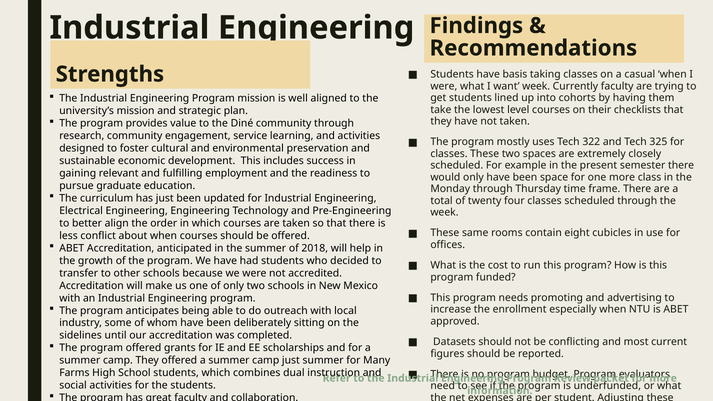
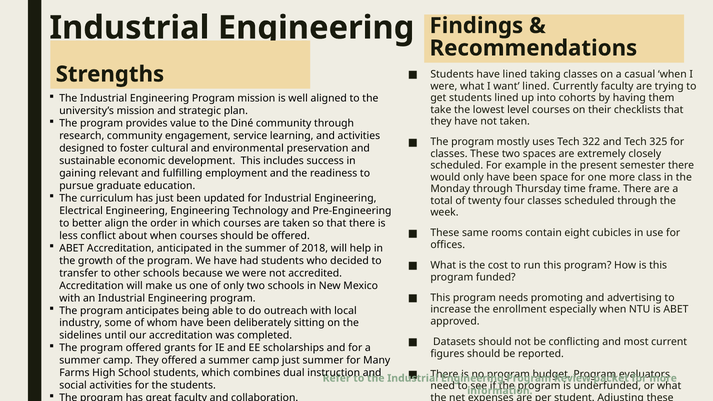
have basis: basis -> lined (515, 74)
want week: week -> lined (536, 86)
